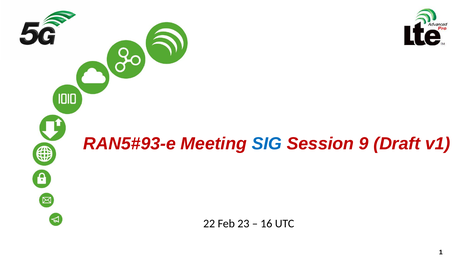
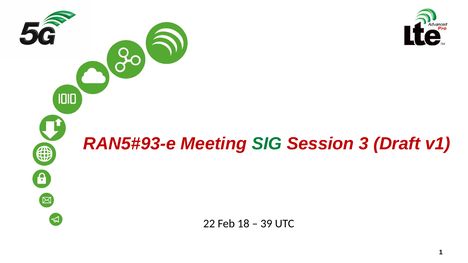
SIG colour: blue -> green (267, 144)
9: 9 -> 3 (364, 144)
23: 23 -> 18 (243, 224)
16: 16 -> 39 (266, 224)
